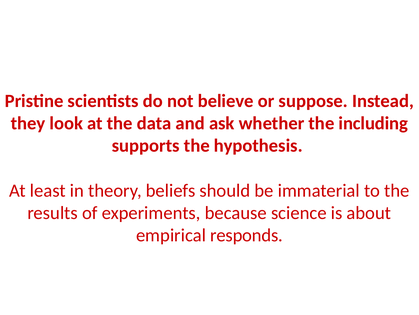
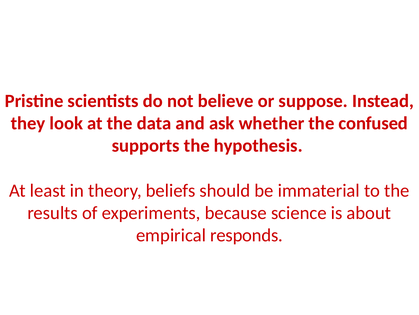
including: including -> confused (373, 123)
